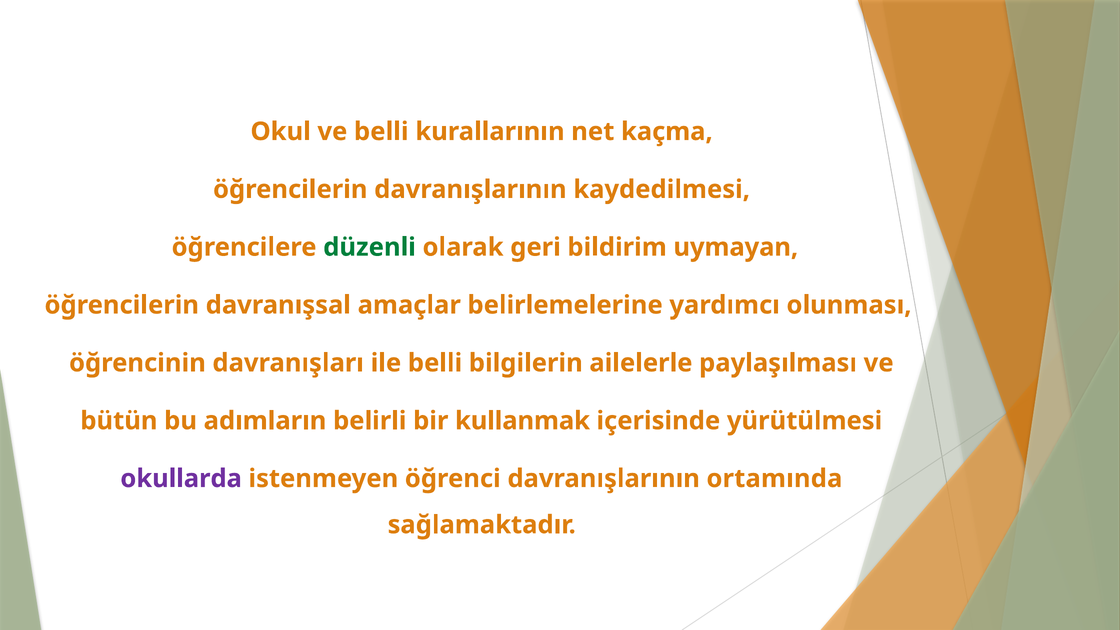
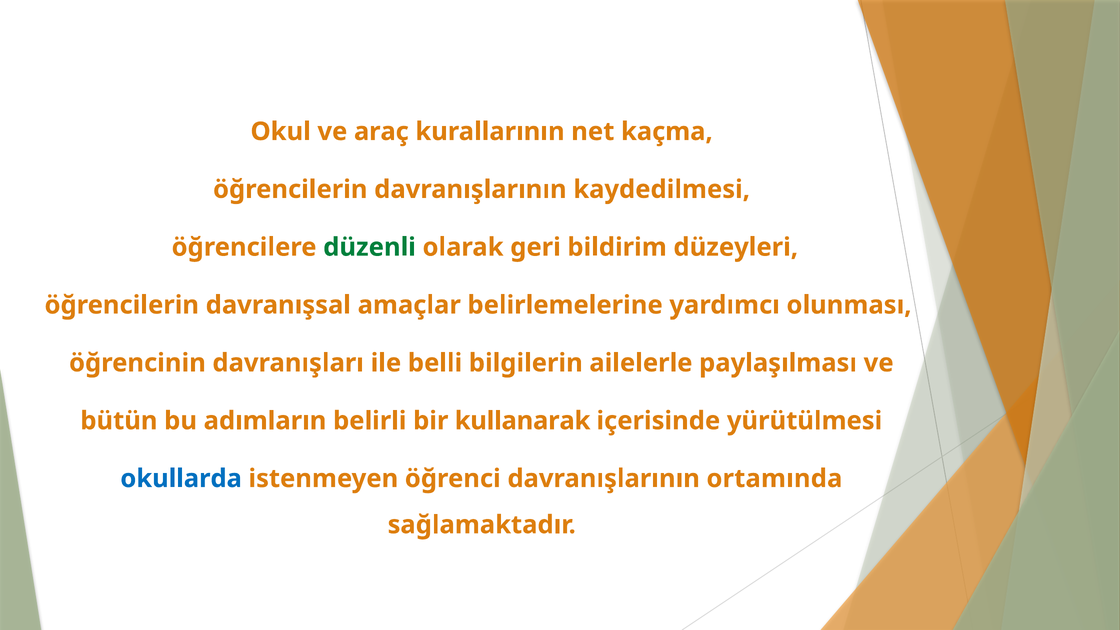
ve belli: belli -> araç (381, 132)
uymayan: uymayan -> düzeyleri (736, 247)
kullanmak: kullanmak -> kullanarak (523, 421)
okullarda colour: purple -> blue (181, 479)
